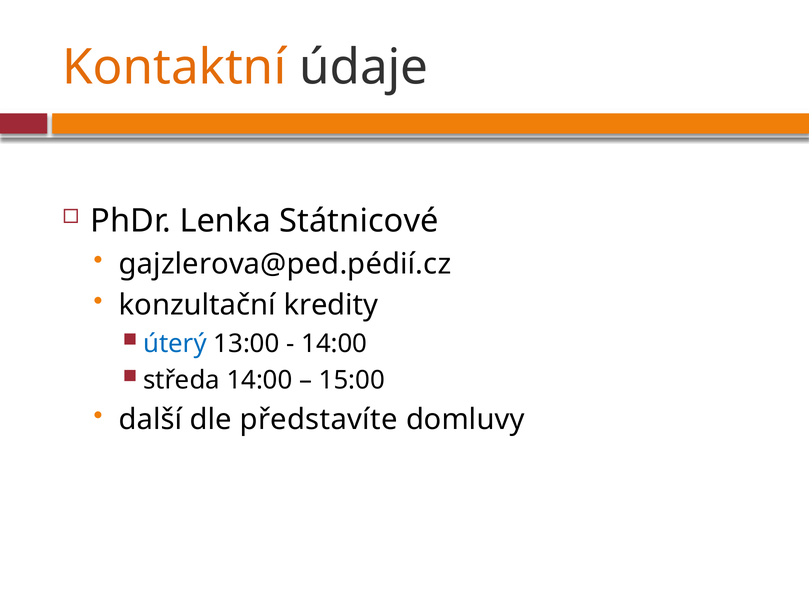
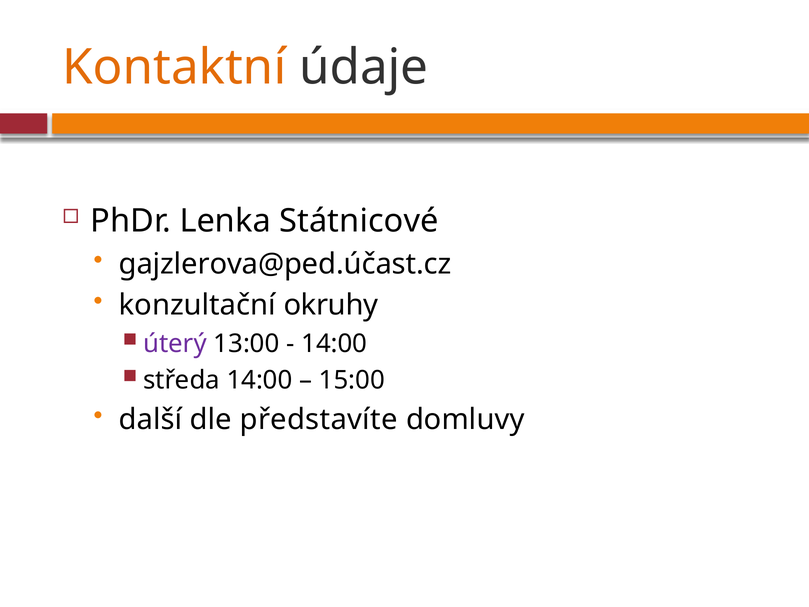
gajzlerova@ped.pédií.cz: gajzlerova@ped.pédií.cz -> gajzlerova@ped.účast.cz (285, 264)
kredity: kredity -> okruhy (331, 305)
úterý colour: blue -> purple (175, 343)
